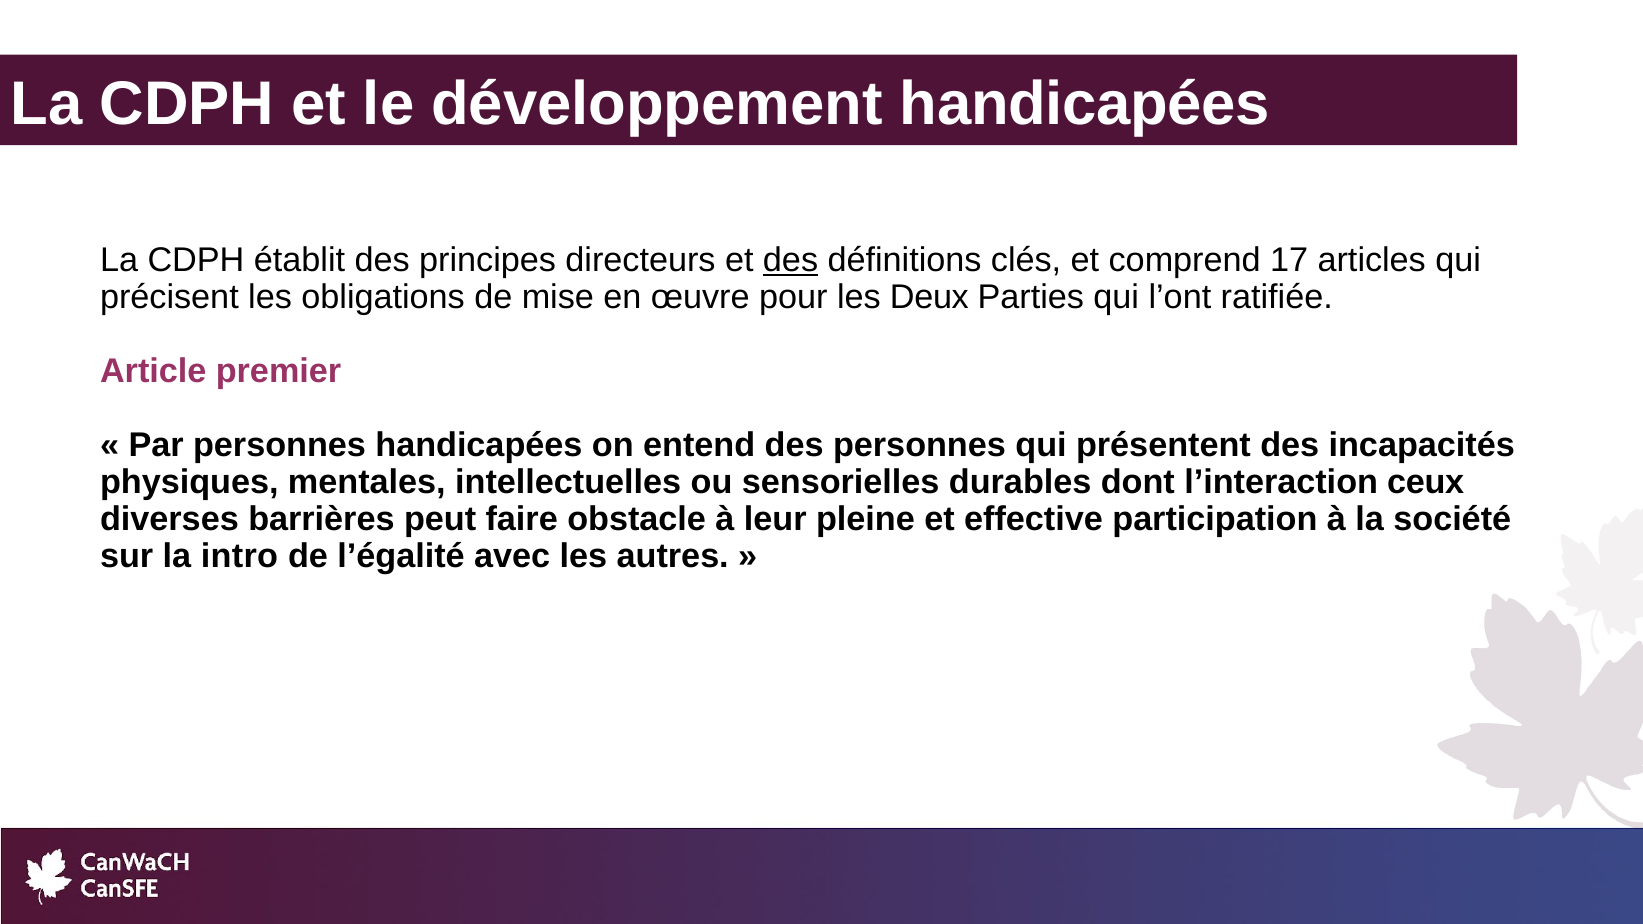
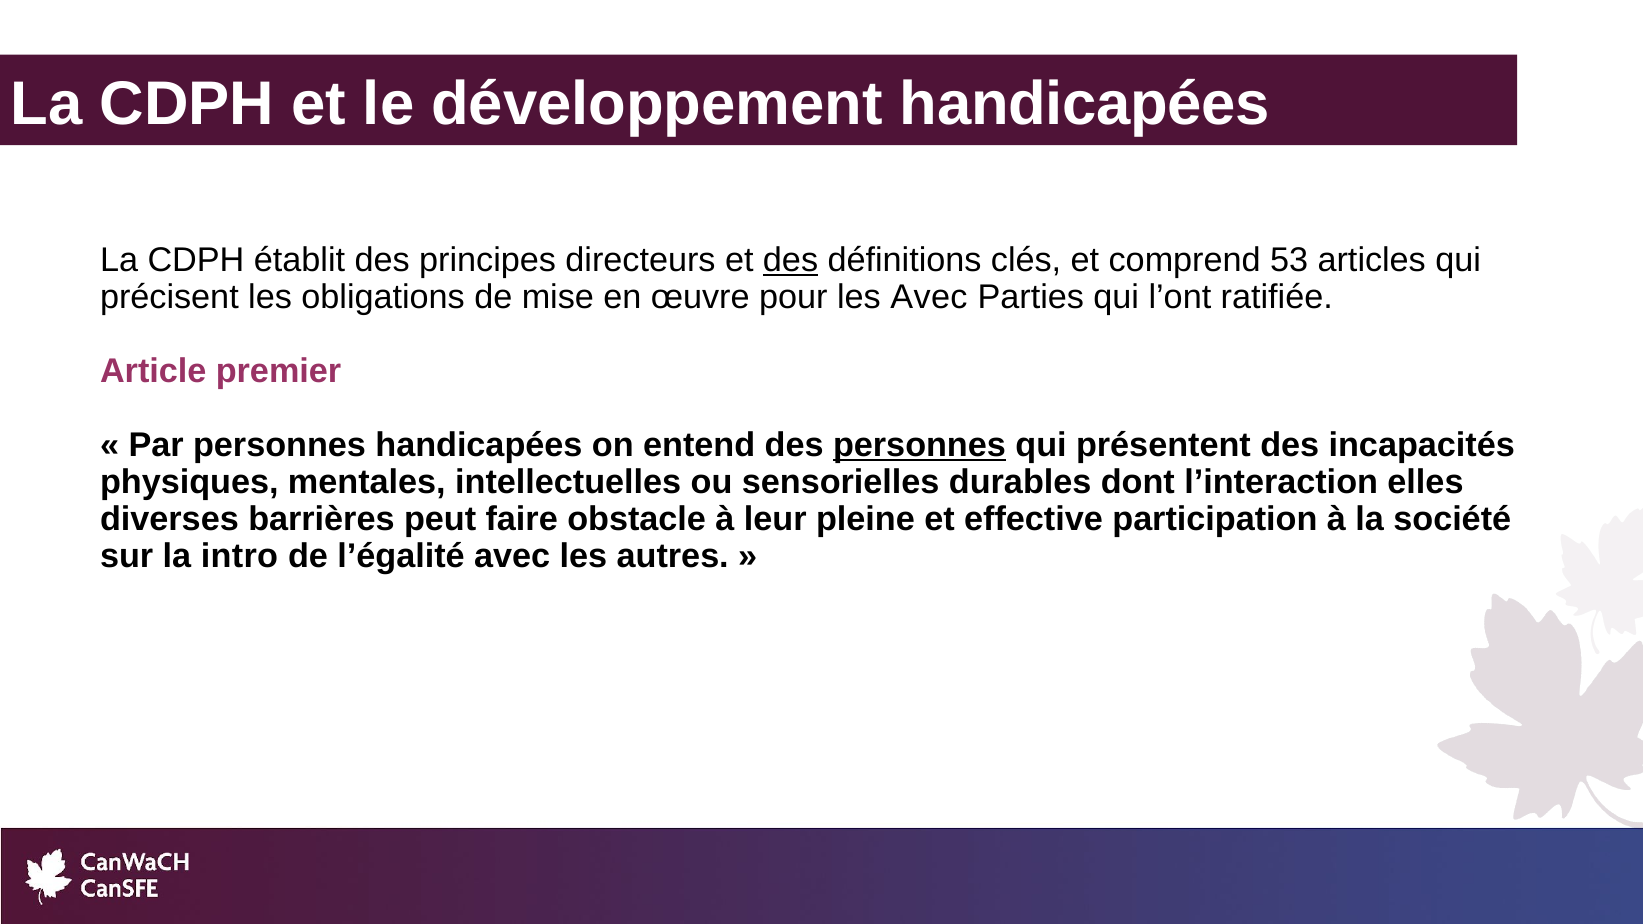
17: 17 -> 53 (1289, 260)
les Deux: Deux -> Avec (929, 297)
personnes underline: none -> present (919, 445)
ceux: ceux -> elles (1426, 482)
